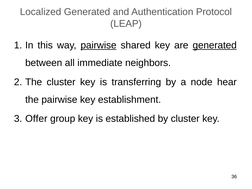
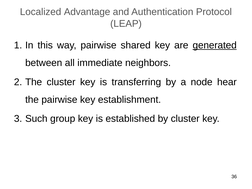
Localized Generated: Generated -> Advantage (87, 12)
pairwise underline: present -> none (99, 45)
Offer: Offer -> Such (36, 119)
